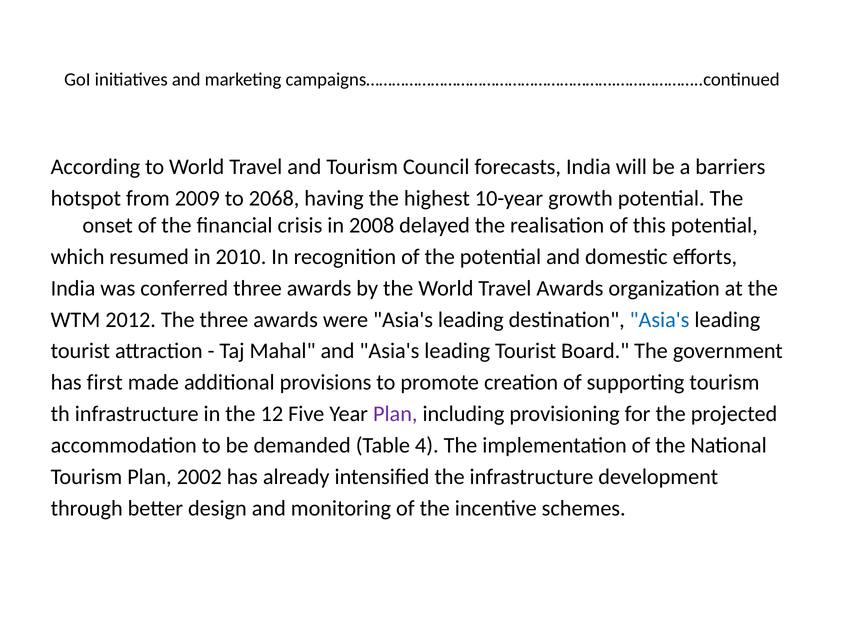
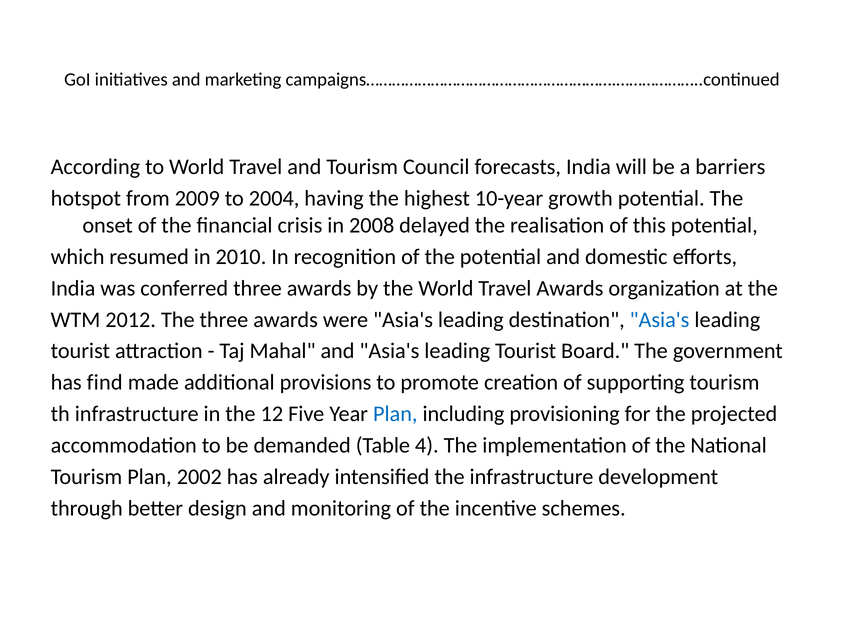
2068: 2068 -> 2004 (274, 198)
first: first -> find (105, 382)
Plan colour: purple -> blue (395, 414)
